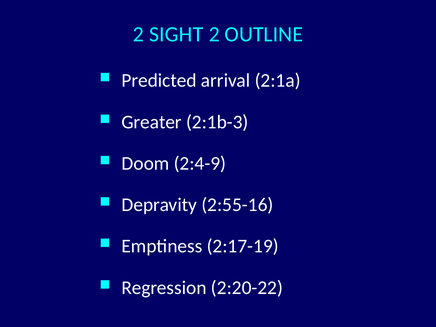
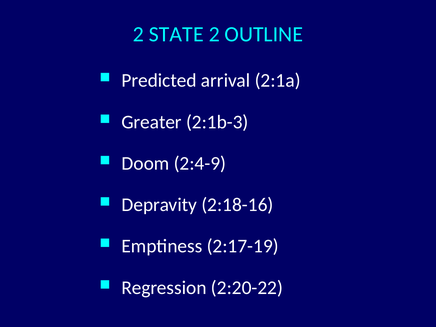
SIGHT: SIGHT -> STATE (176, 34)
2:55-16: 2:55-16 -> 2:18-16 (237, 205)
